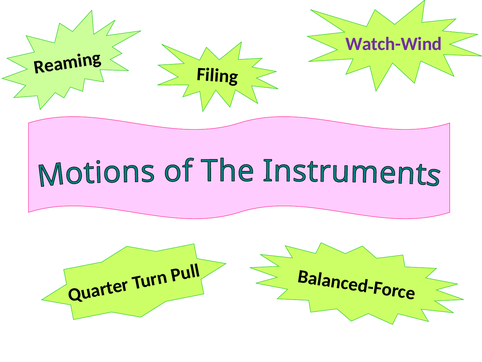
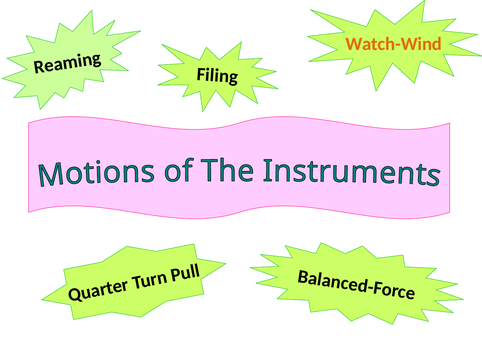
Watch-Wind colour: purple -> orange (394, 44)
